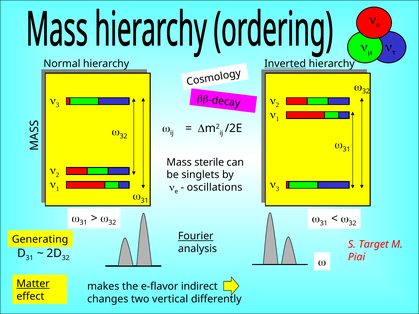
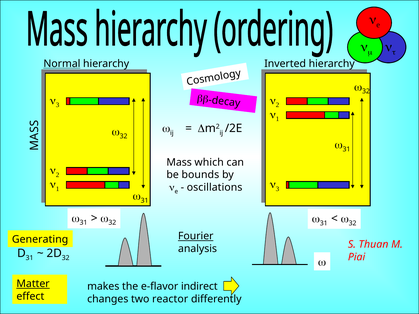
Normal underline: none -> present (62, 64)
Inverted underline: present -> none (285, 64)
sterile: sterile -> which (209, 162)
singlets: singlets -> bounds (200, 175)
Target: Target -> Thuan (374, 245)
vertical: vertical -> reactor (170, 299)
